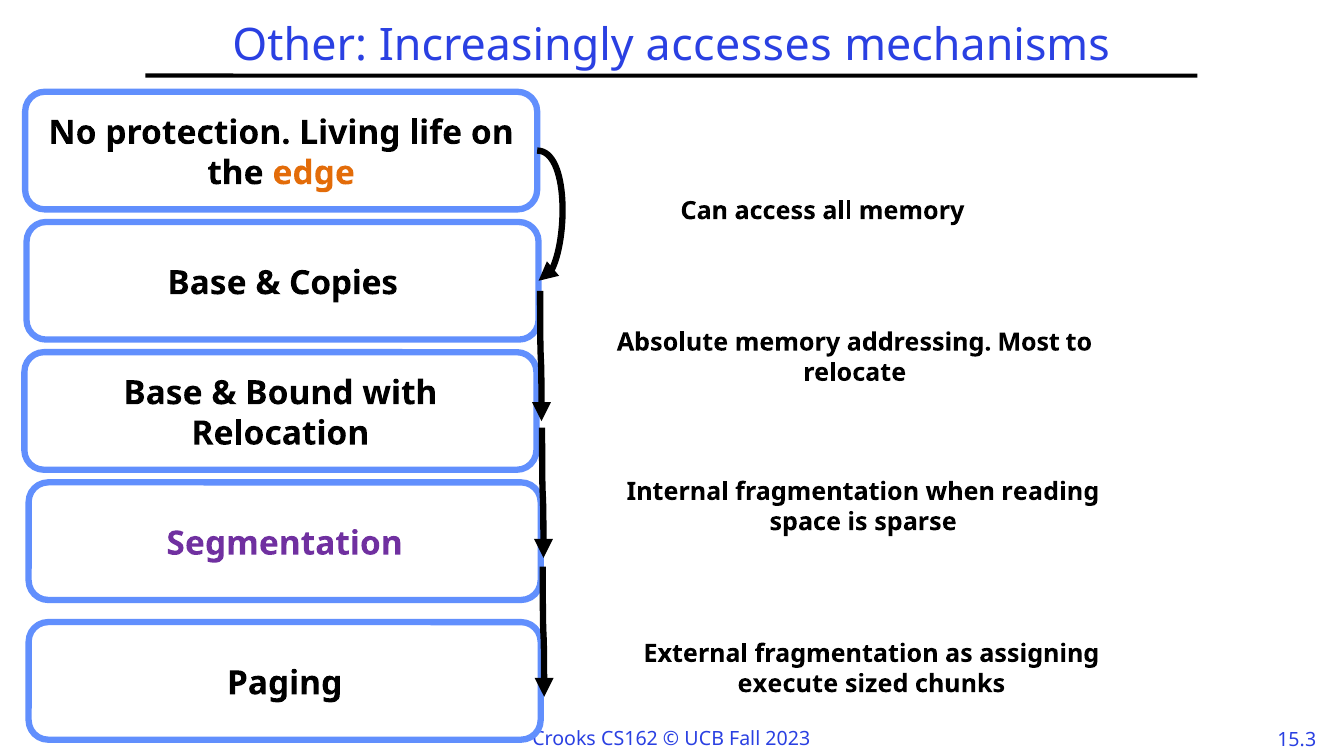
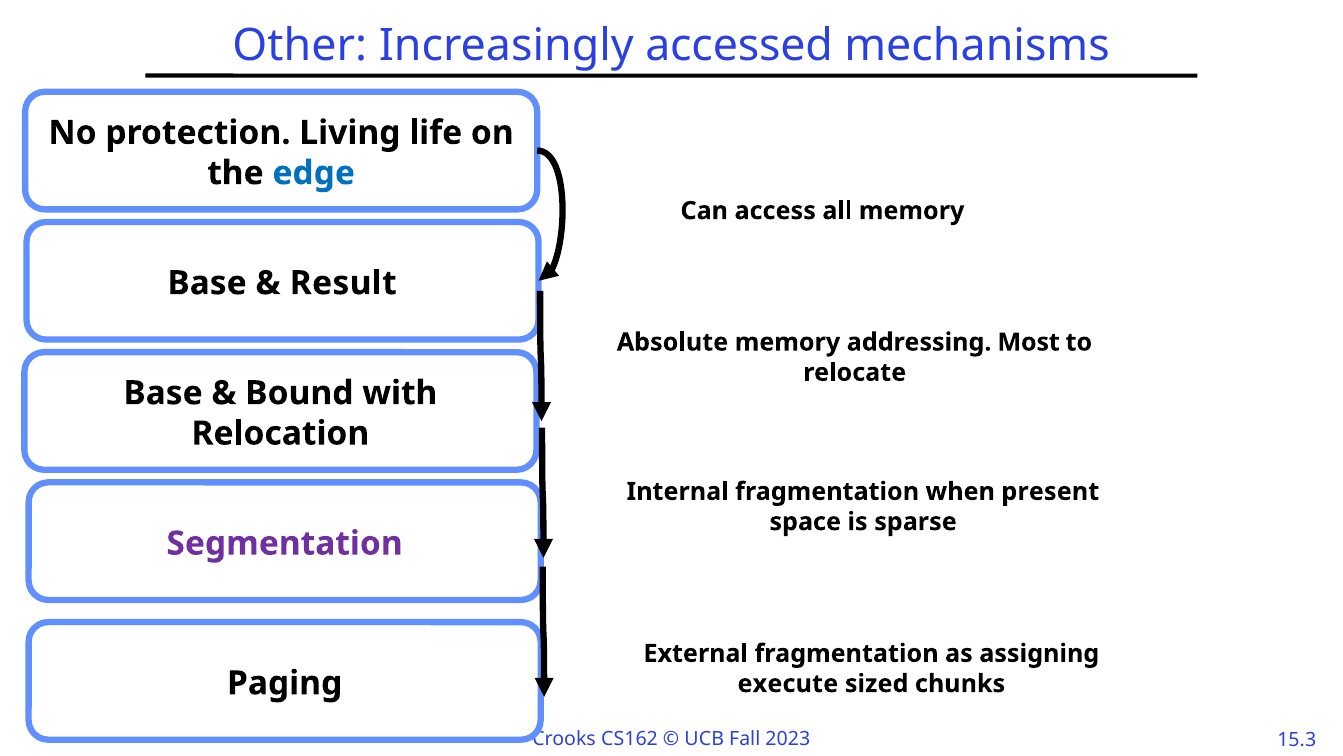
accesses: accesses -> accessed (739, 46)
edge colour: orange -> blue (314, 173)
Copies: Copies -> Result (343, 283)
reading: reading -> present (1050, 491)
